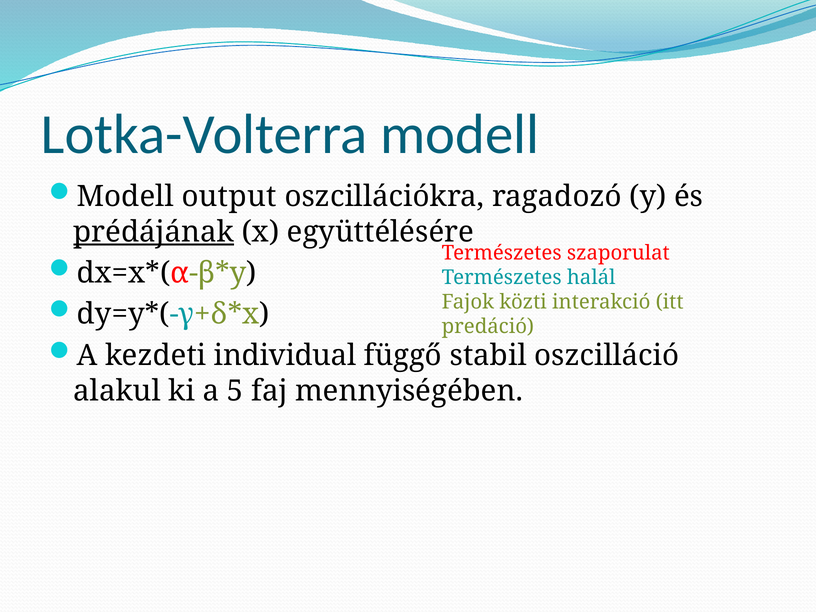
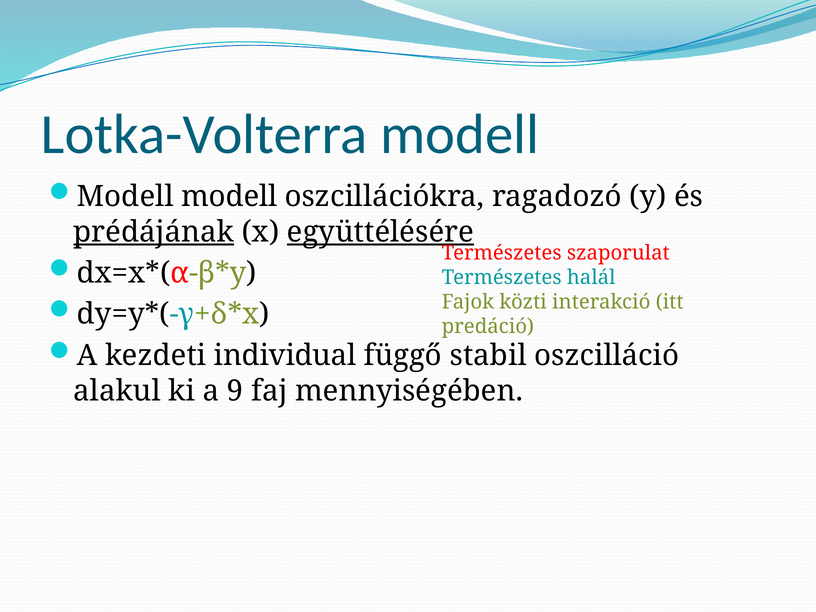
Modell output: output -> modell (229, 196)
együttélésére underline: none -> present (380, 232)
5: 5 -> 9 (235, 391)
